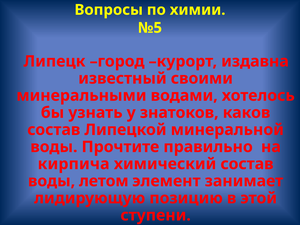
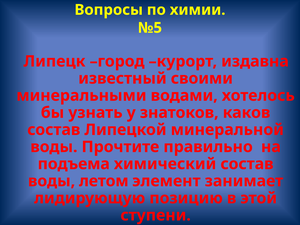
кирпича: кирпича -> подъема (74, 164)
